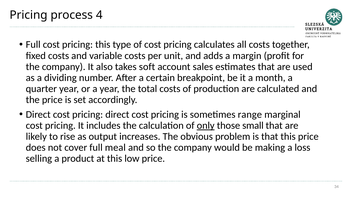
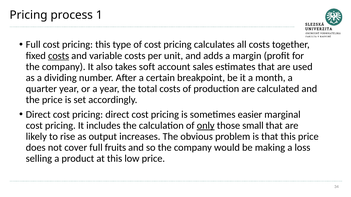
4: 4 -> 1 (99, 15)
costs underline: none -> present (59, 56)
range: range -> easier (250, 115)
meal: meal -> fruits (115, 148)
